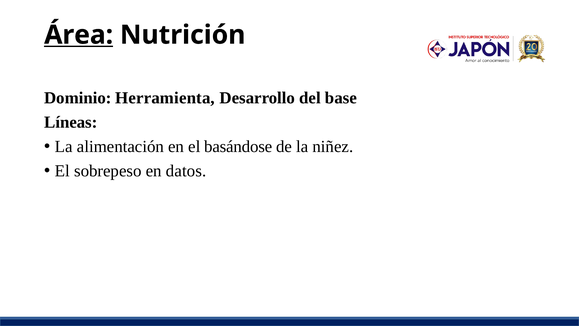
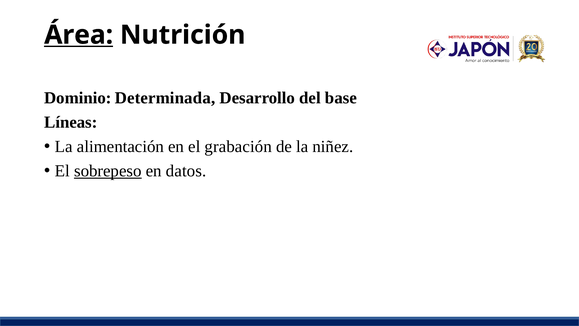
Herramienta: Herramienta -> Determinada (165, 98)
basándose: basándose -> grabación (238, 146)
sobrepeso underline: none -> present (108, 171)
